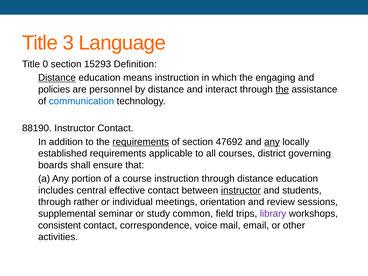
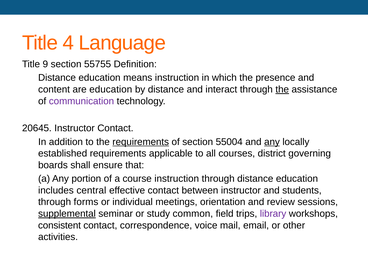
3: 3 -> 4 (68, 43)
0: 0 -> 9 (45, 64)
15293: 15293 -> 55755 (98, 64)
Distance underline: present -> none (57, 78)
engaging: engaging -> presence (275, 78)
policies: policies -> content (54, 89)
are personnel: personnel -> education (111, 89)
communication colour: blue -> purple (81, 101)
88190: 88190 -> 20645 (37, 128)
47692: 47692 -> 55004 (229, 142)
instructor underline: present -> none (241, 190)
rather: rather -> forms (86, 202)
supplemental underline: none -> present (67, 214)
